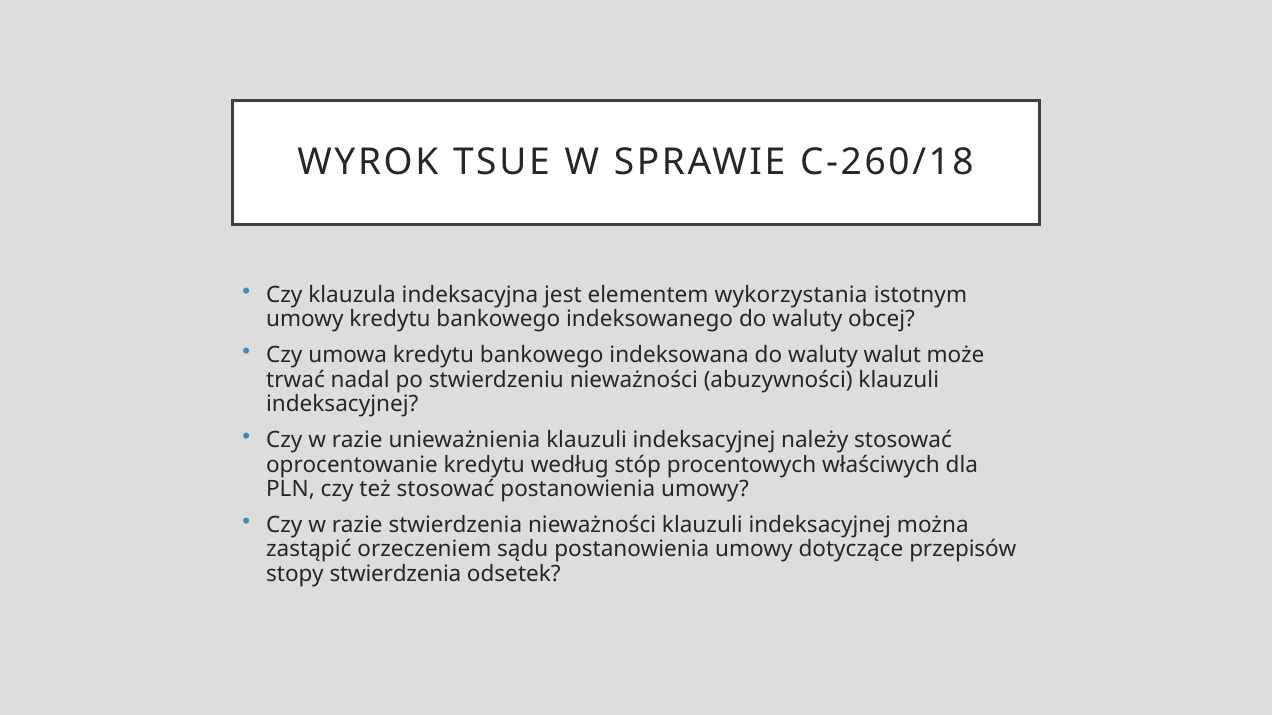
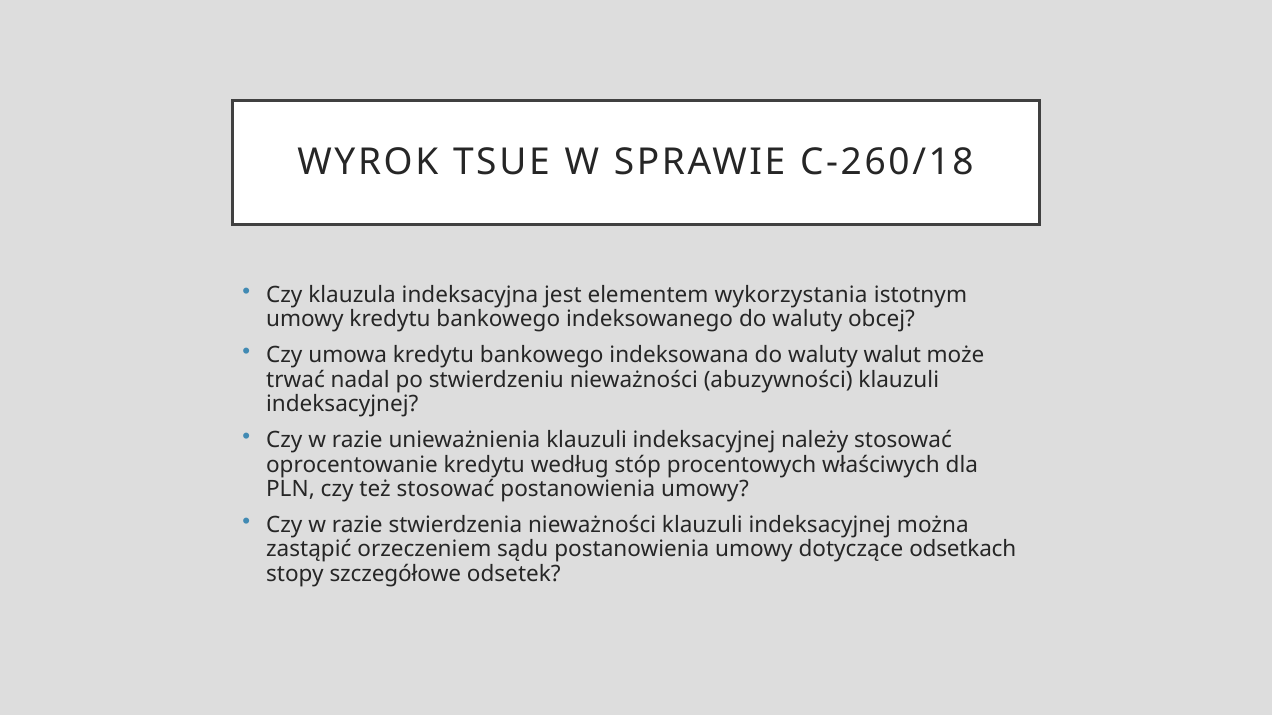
przepisów: przepisów -> odsetkach (963, 550)
stopy stwierdzenia: stwierdzenia -> szczegółowe (395, 574)
